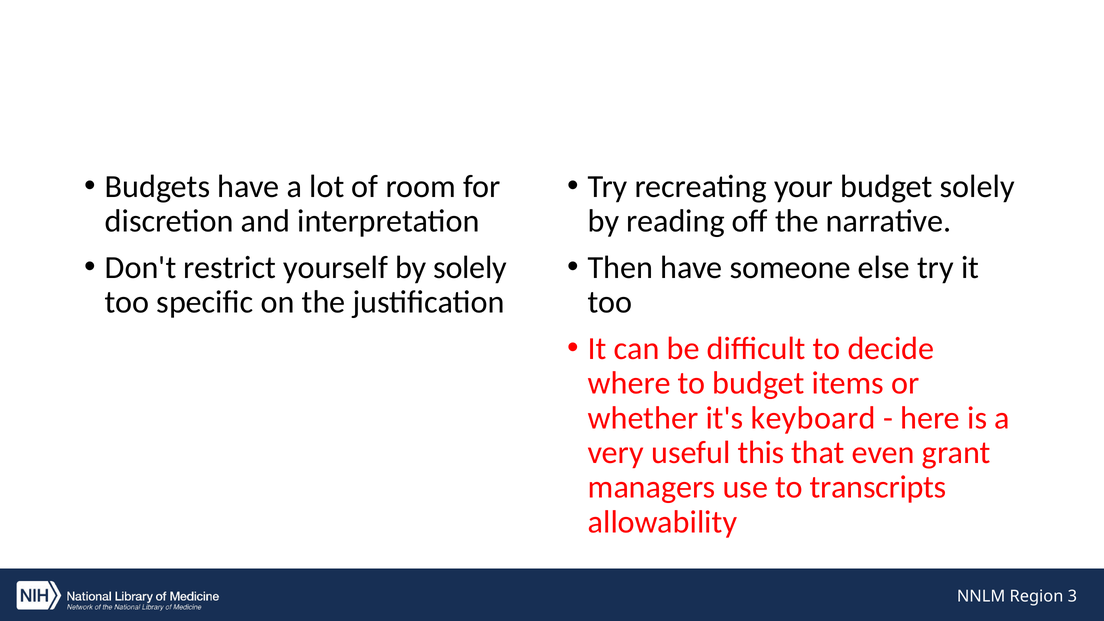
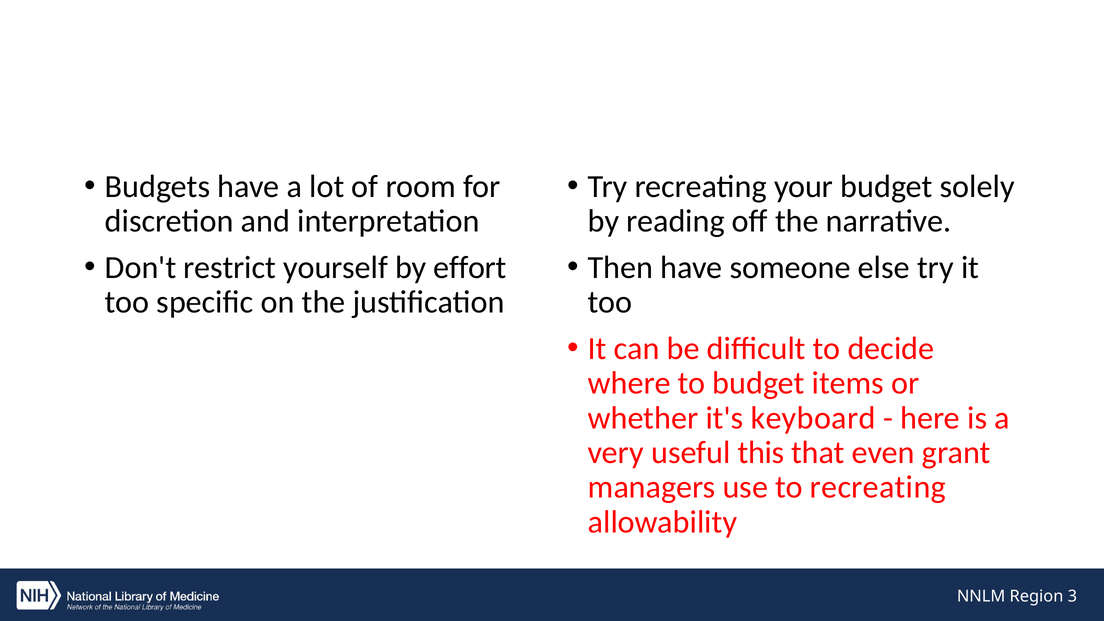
by solely: solely -> effort (470, 268)
to transcripts: transcripts -> recreating (878, 487)
